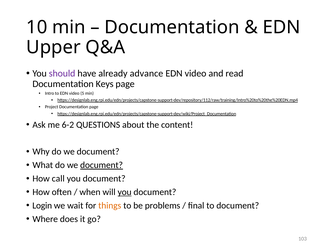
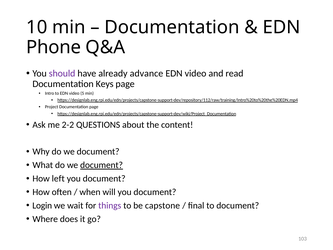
Upper: Upper -> Phone (54, 47)
6-2: 6-2 -> 2-2 (68, 125)
call: call -> left (58, 178)
you underline: present -> none (125, 192)
things colour: orange -> purple (110, 205)
problems: problems -> capstone (163, 205)
